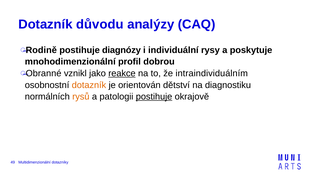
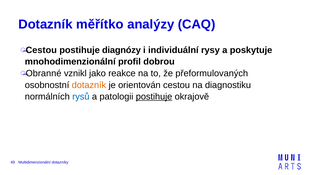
důvodu: důvodu -> měřítko (100, 25)
Rodině: Rodině -> Cestou (41, 50)
reakce underline: present -> none (122, 74)
intraindividuálním: intraindividuálním -> přeformulovaných (212, 74)
orientován dětství: dětství -> cestou (177, 85)
rysů colour: orange -> blue (81, 97)
